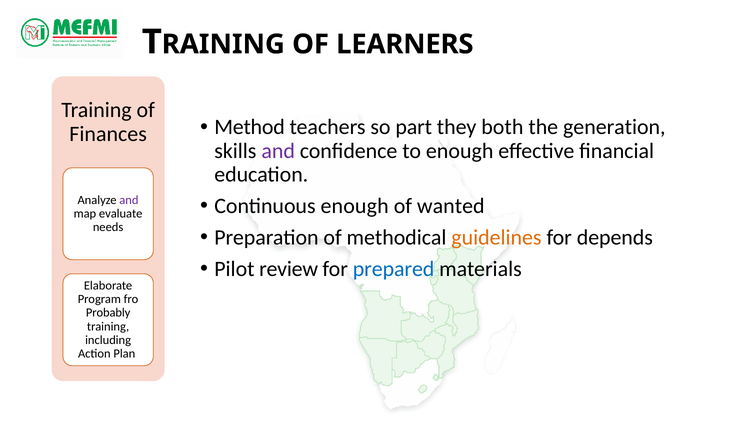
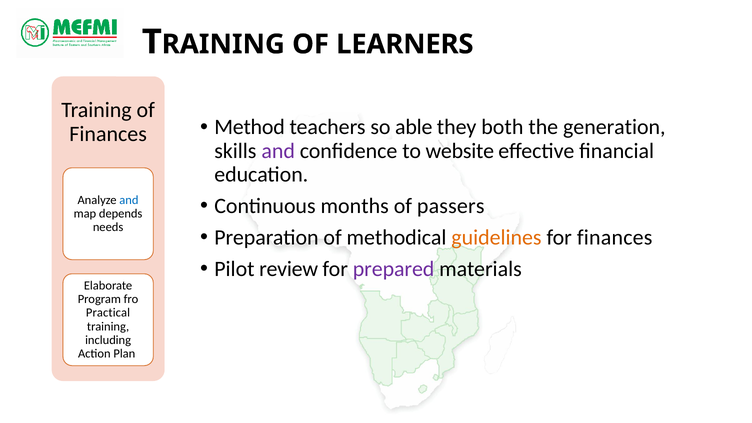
part: part -> able (414, 127)
to enough: enough -> website (460, 151)
and colour: purple -> blue (129, 200)
Continuous enough: enough -> months (355, 206)
wanted: wanted -> passers (451, 206)
evaluate: evaluate -> depends (121, 214)
for depends: depends -> finances (615, 238)
prepared colour: blue -> purple (394, 269)
Probably: Probably -> Practical (108, 313)
